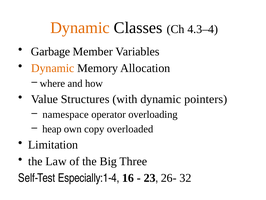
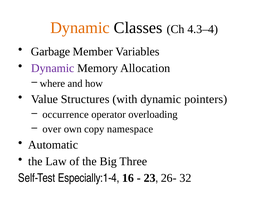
Dynamic colour: orange -> purple (53, 68)
namespace: namespace -> occurrence (66, 114)
heap: heap -> over (52, 129)
overloaded: overloaded -> namespace (130, 129)
Limitation: Limitation -> Automatic (53, 145)
